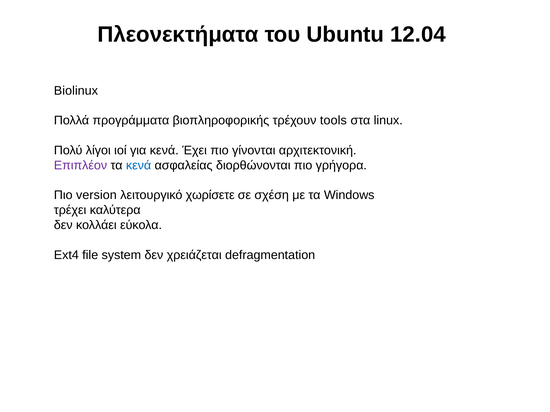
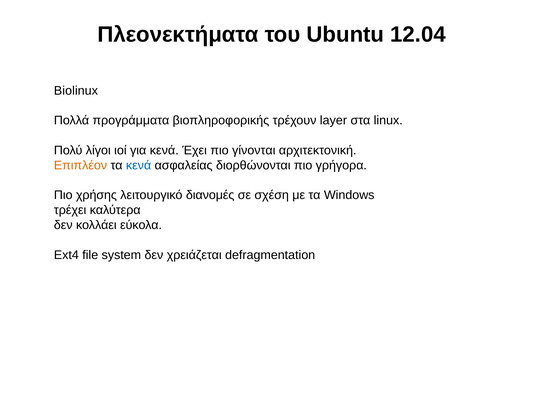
tools: tools -> layer (333, 121)
Επιπλέον colour: purple -> orange (81, 165)
version: version -> χρήσης (96, 195)
χωρίσετε: χωρίσετε -> διανομές (210, 195)
